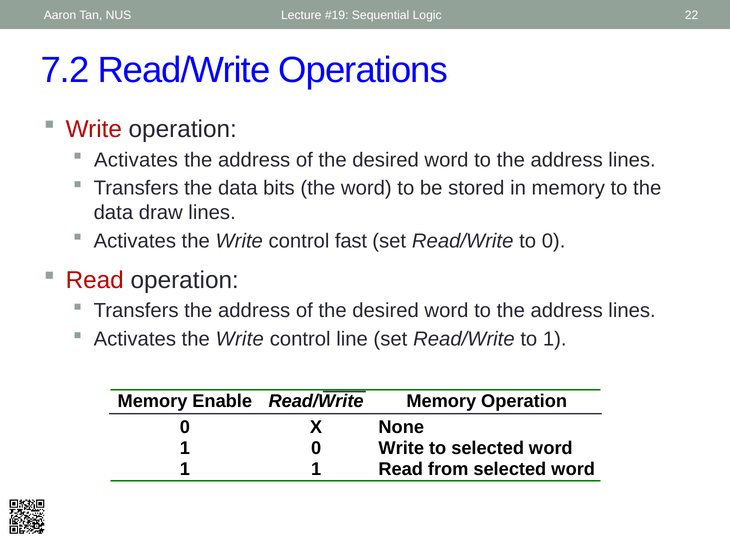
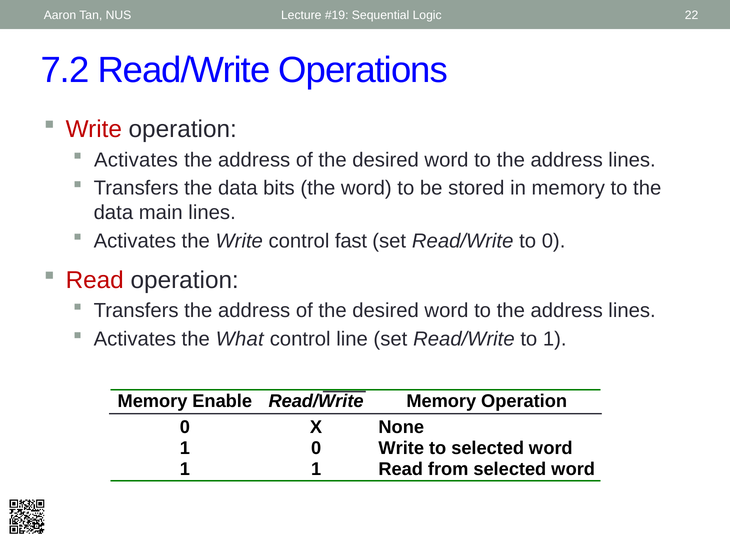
draw: draw -> main (161, 213)
Write: Write -> What (240, 339)
